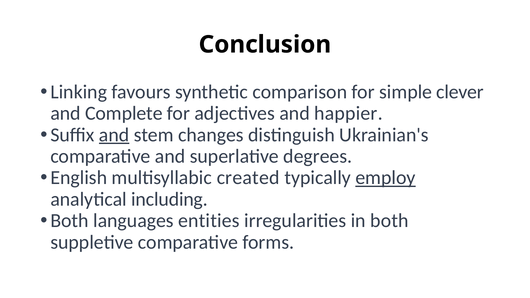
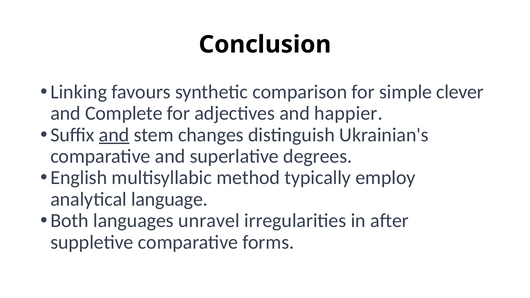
created: created -> method (248, 178)
employ underline: present -> none (385, 178)
including: including -> language (170, 199)
entities: entities -> unravel (209, 221)
in both: both -> after (390, 221)
